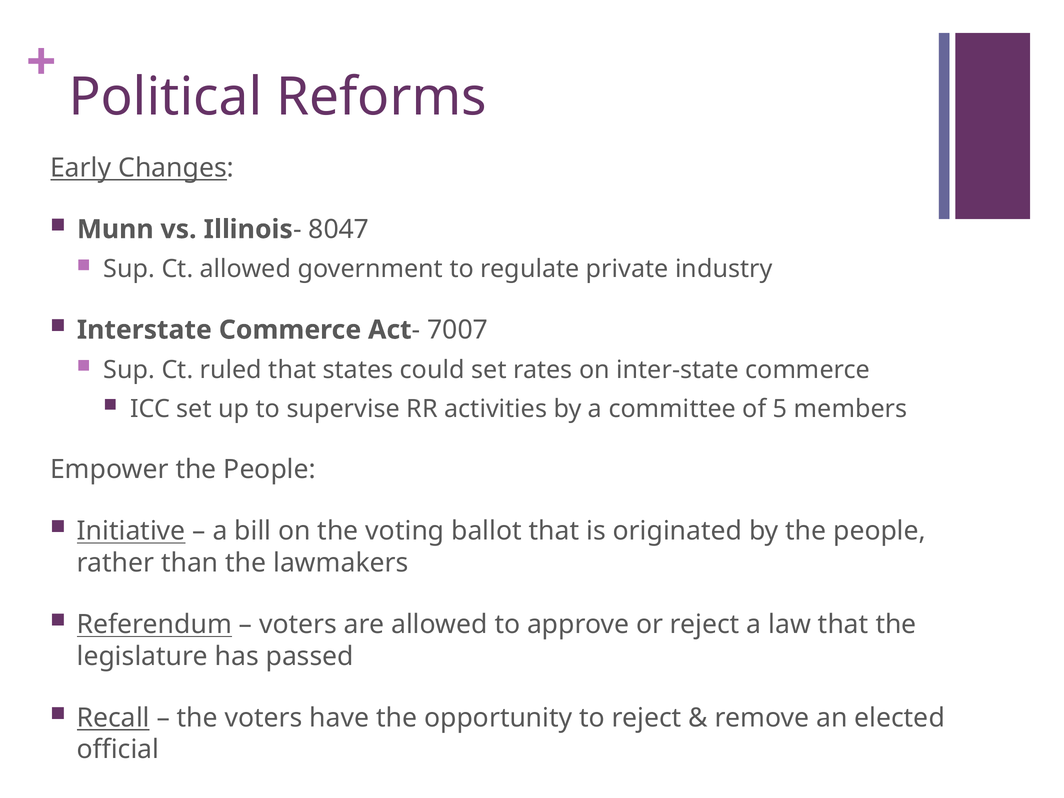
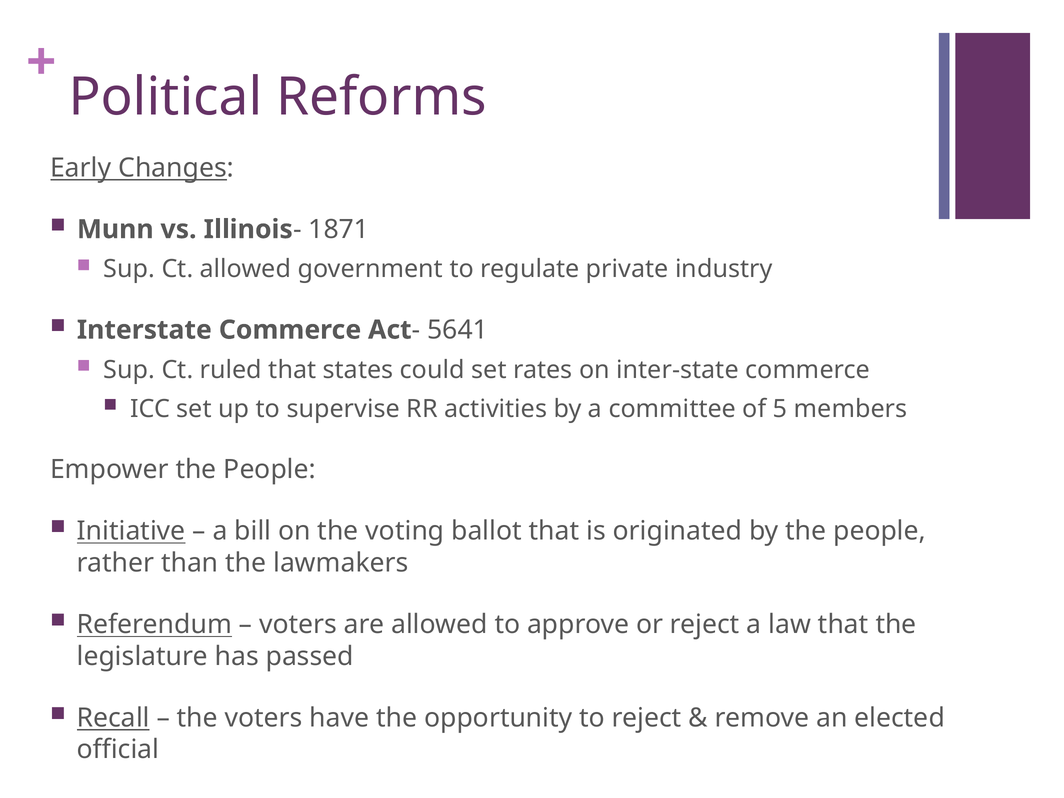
8047: 8047 -> 1871 (339, 229)
7007: 7007 -> 5641 (458, 330)
